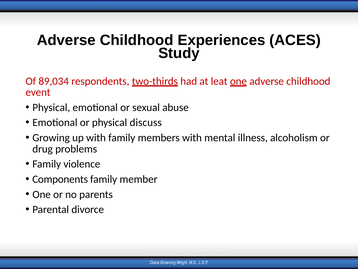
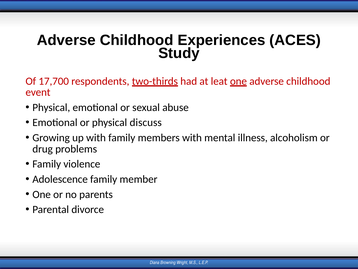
89,034: 89,034 -> 17,700 (54, 81)
Components: Components -> Adolescence (60, 179)
